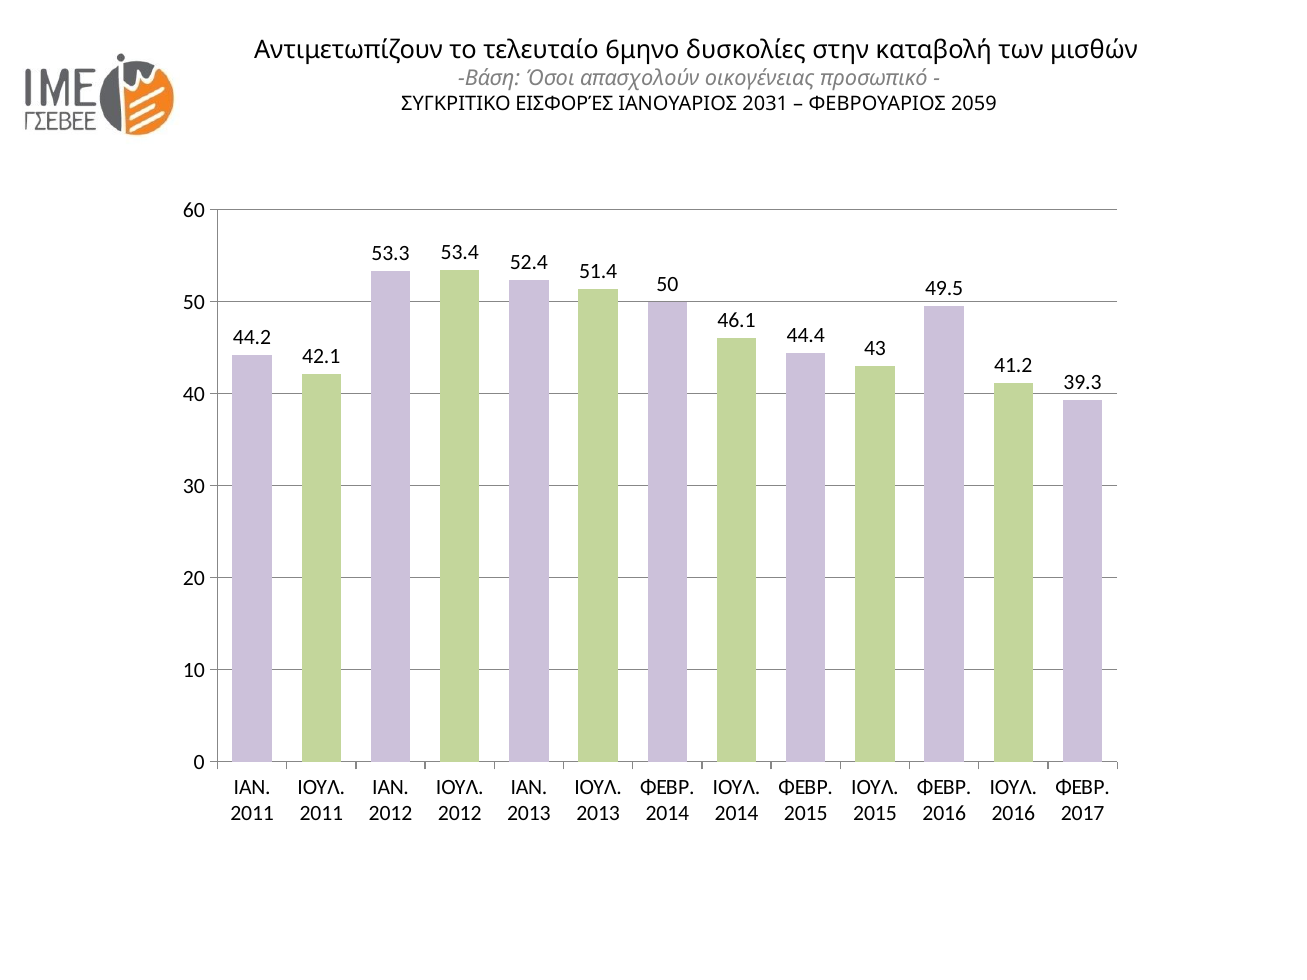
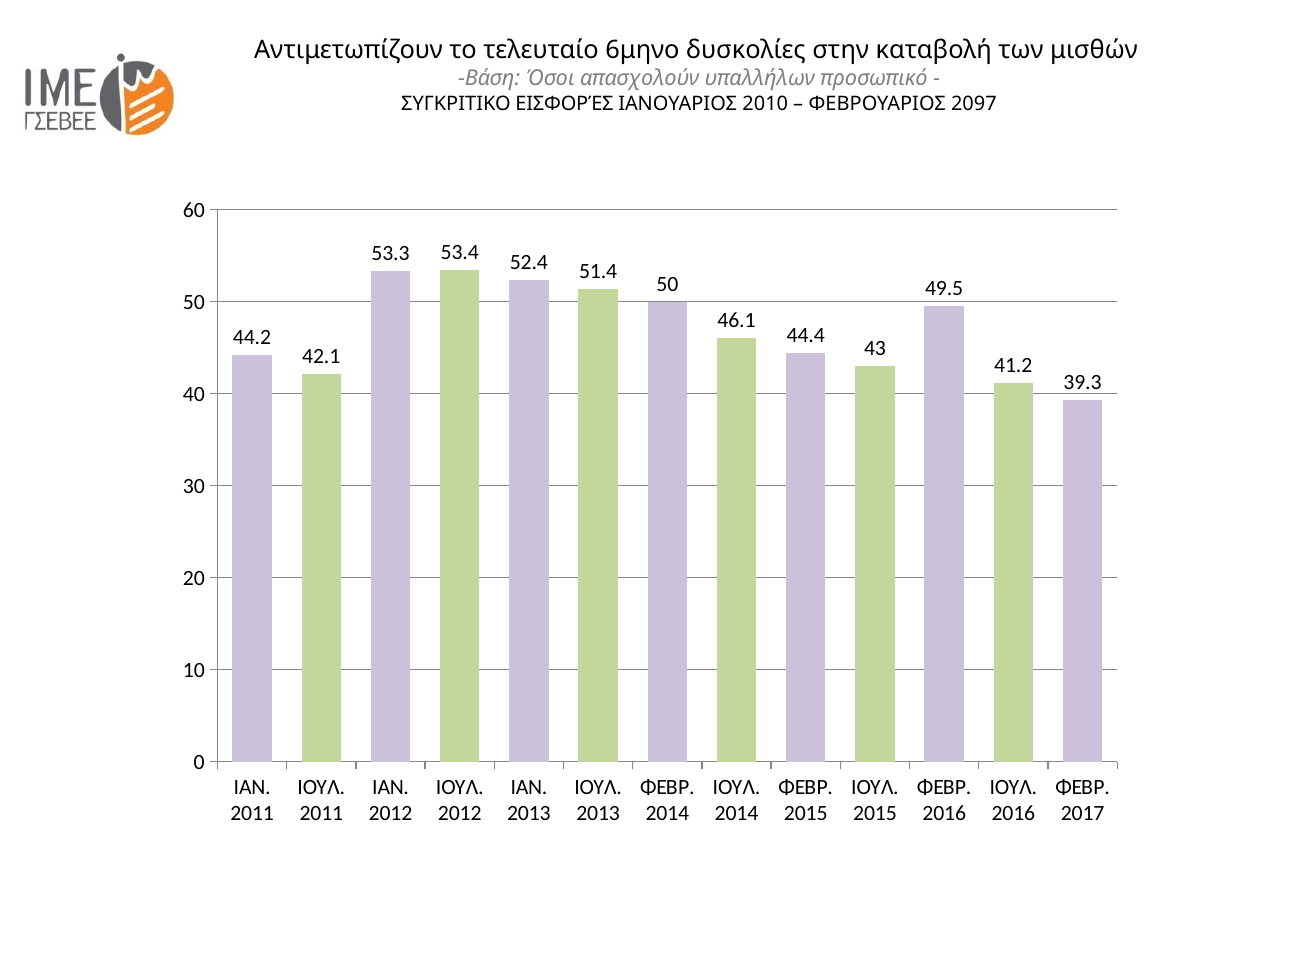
οικογένειας: οικογένειας -> υπαλλήλων (760, 79)
2031: 2031 -> 2010 (765, 104)
2059: 2059 -> 2097 (974, 104)
